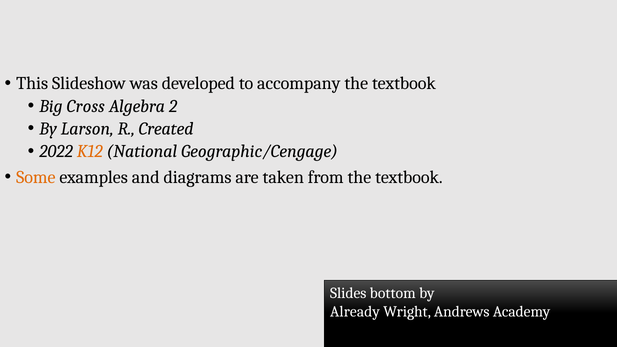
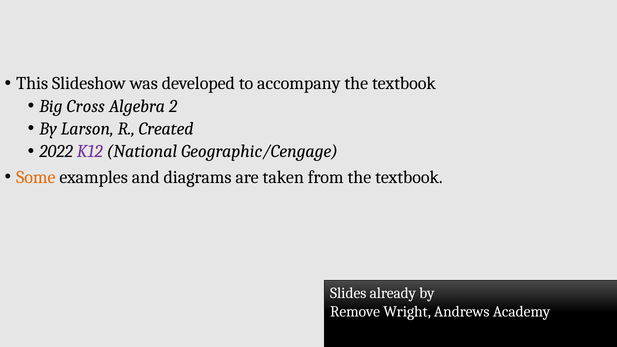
K12 colour: orange -> purple (90, 151)
bottom: bottom -> already (393, 293)
Already: Already -> Remove (355, 312)
